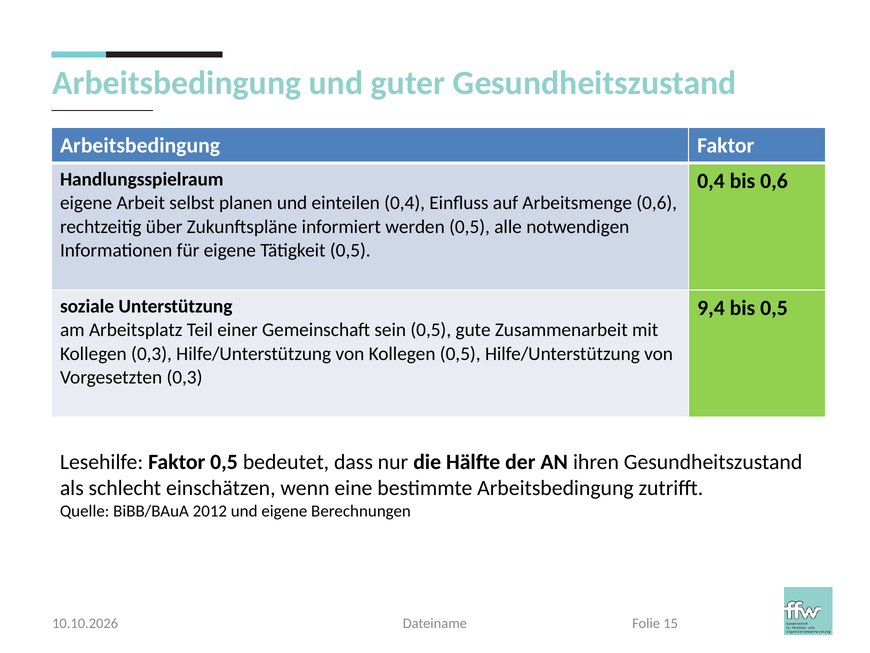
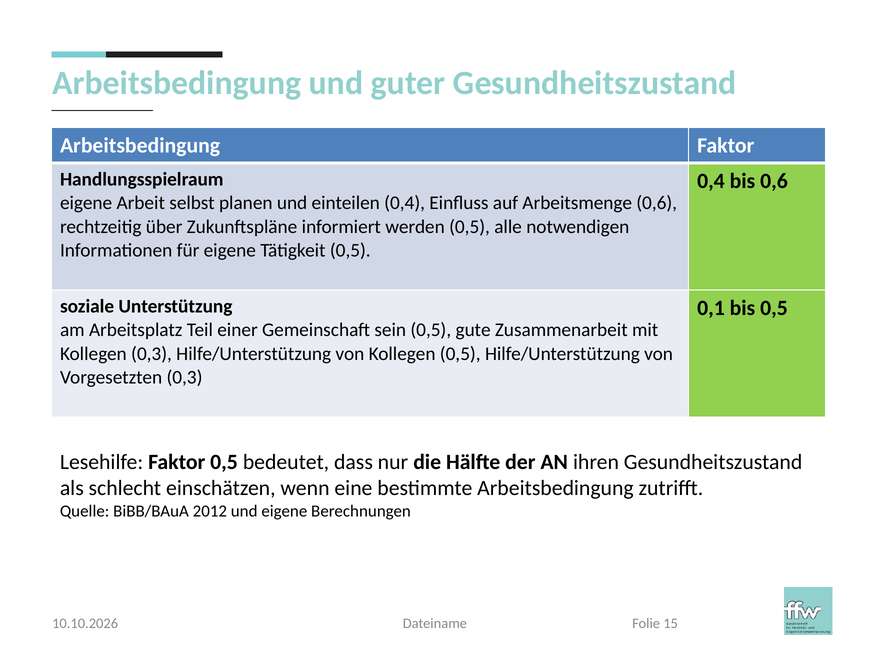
9,4: 9,4 -> 0,1 (711, 308)
